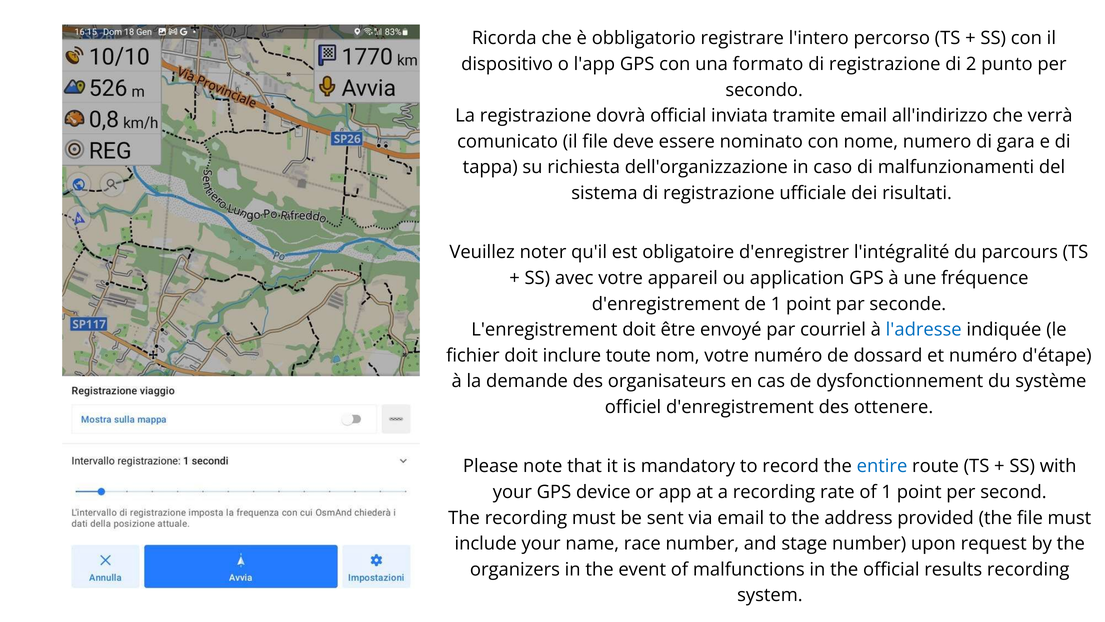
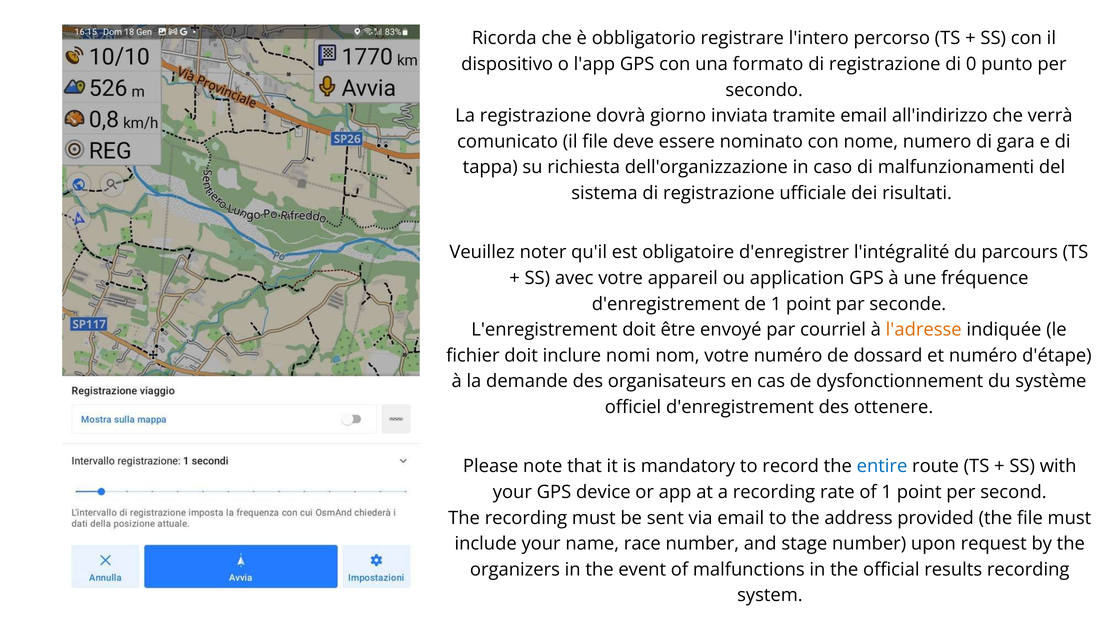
2: 2 -> 0 (971, 64)
dovrà official: official -> giorno (678, 116)
l'adresse colour: blue -> orange (924, 330)
toute: toute -> nomi (628, 355)
